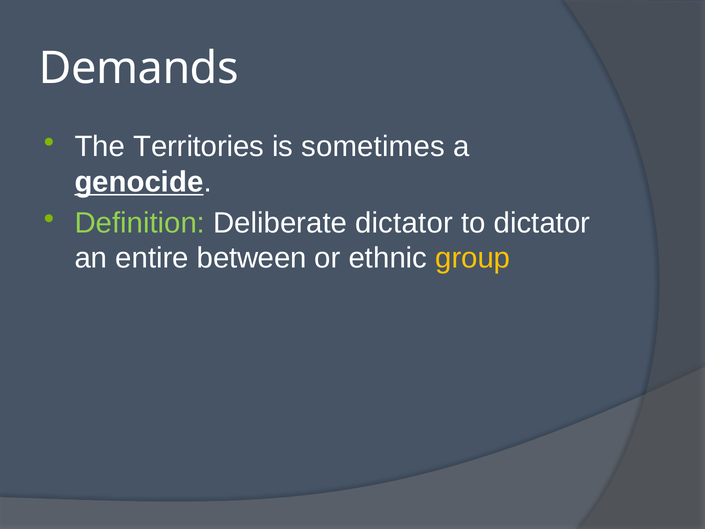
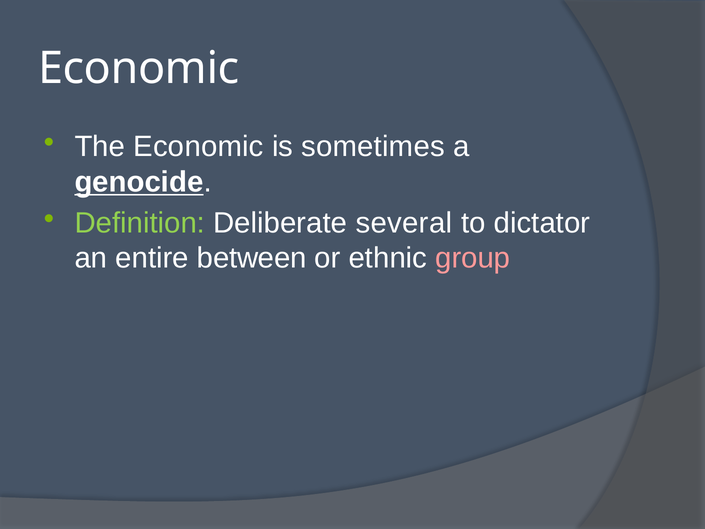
Demands: Demands -> Economic (139, 68)
The Territories: Territories -> Economic (198, 147)
Deliberate dictator: dictator -> several (404, 223)
group colour: yellow -> pink (473, 258)
